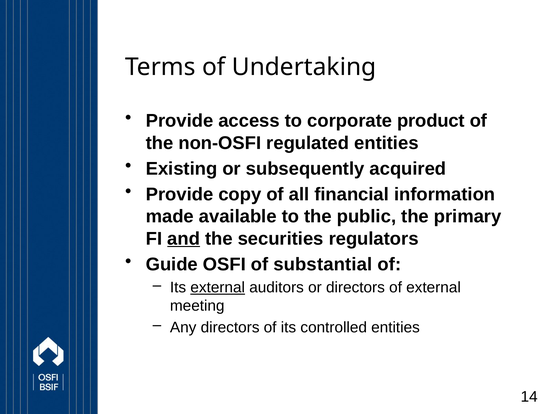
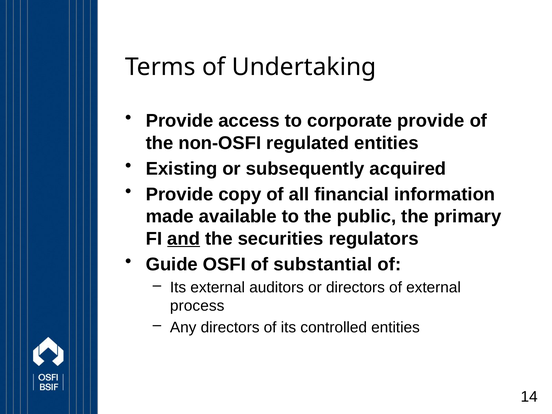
corporate product: product -> provide (431, 121)
external underline: present -> none (218, 287)
meeting: meeting -> process (197, 306)
